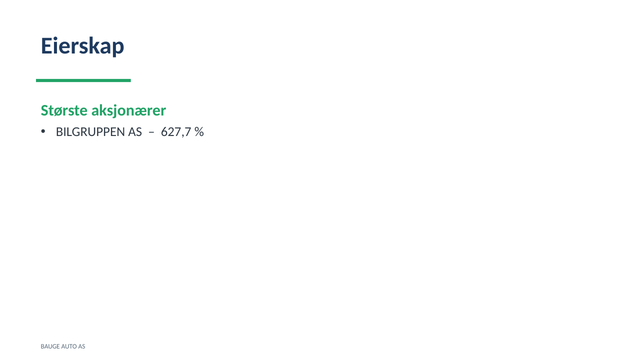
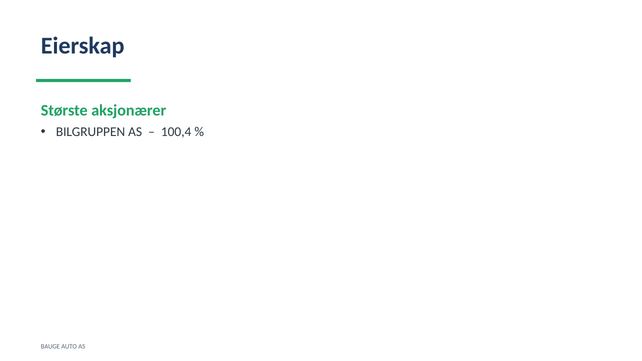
627,7: 627,7 -> 100,4 (176, 132)
